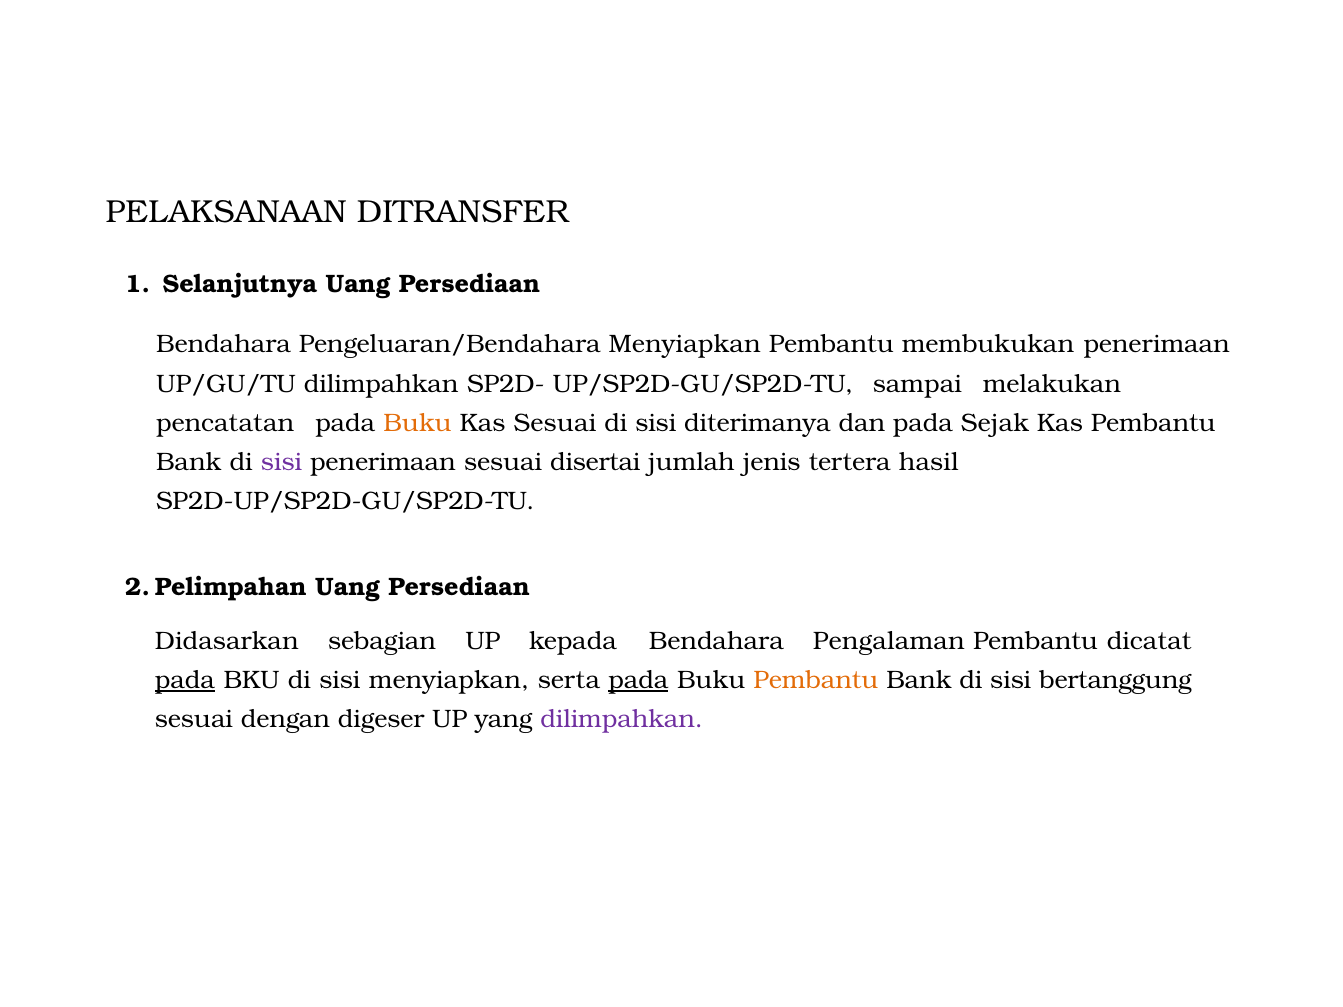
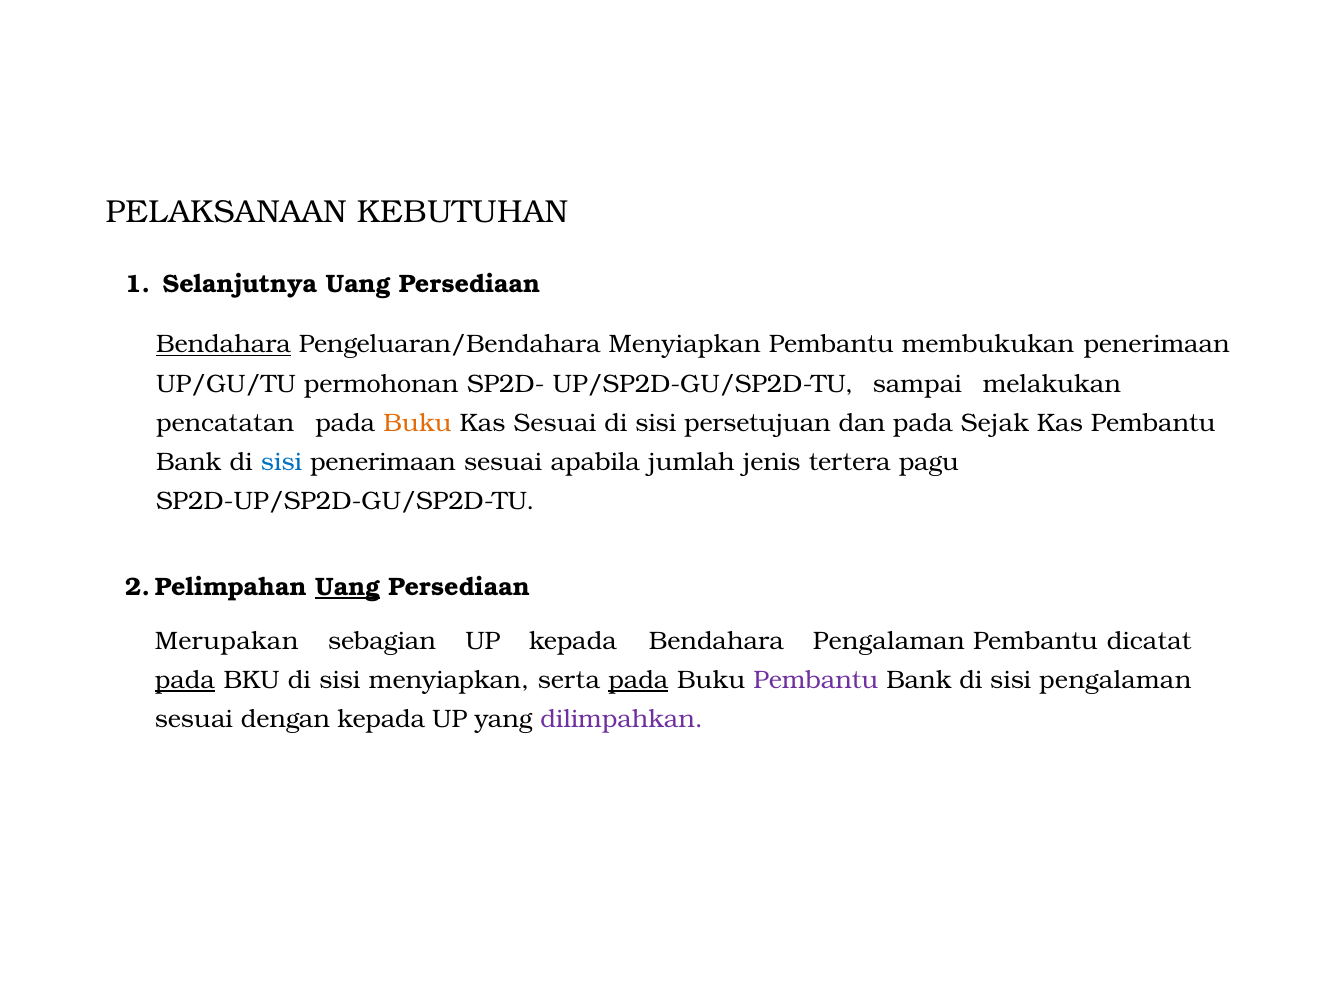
DITRANSFER: DITRANSFER -> KEBUTUHAN (463, 212)
Bendahara underline: none -> present (224, 345)
UP/GU/TU dilimpahkan: dilimpahkan -> permohonan (381, 384)
diterimanya: diterimanya -> persetujuan (757, 423)
sisi colour: purple -> blue (282, 462)
disertai: disertai -> apabila (595, 462)
hasil: hasil -> pagu (929, 462)
Uang underline: none -> present (348, 588)
Didasarkan: Didasarkan -> Merupakan (227, 641)
Pembantu colour: orange -> purple (816, 680)
sisi bertanggung: bertanggung -> pengalaman (1115, 680)
dengan digeser: digeser -> kepada (381, 720)
